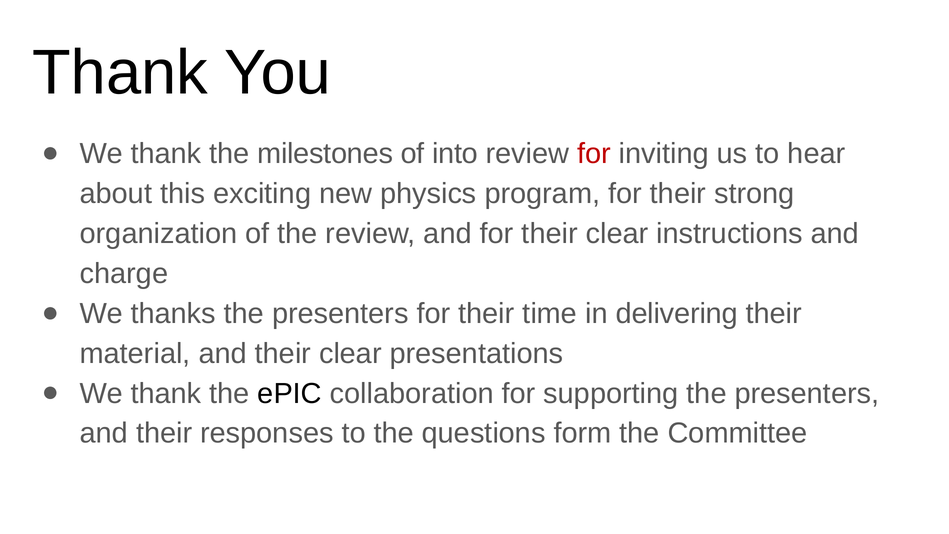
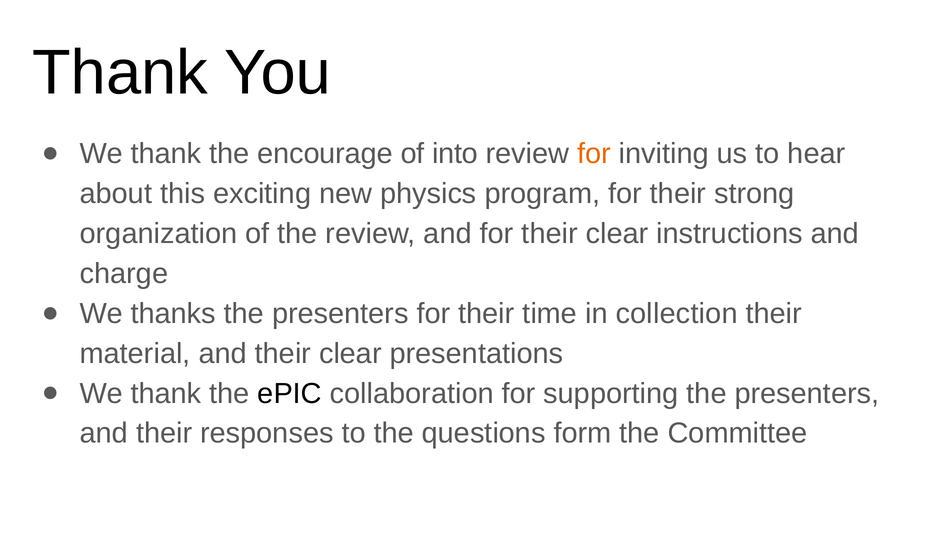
milestones: milestones -> encourage (325, 154)
for colour: red -> orange (594, 154)
delivering: delivering -> collection (677, 313)
